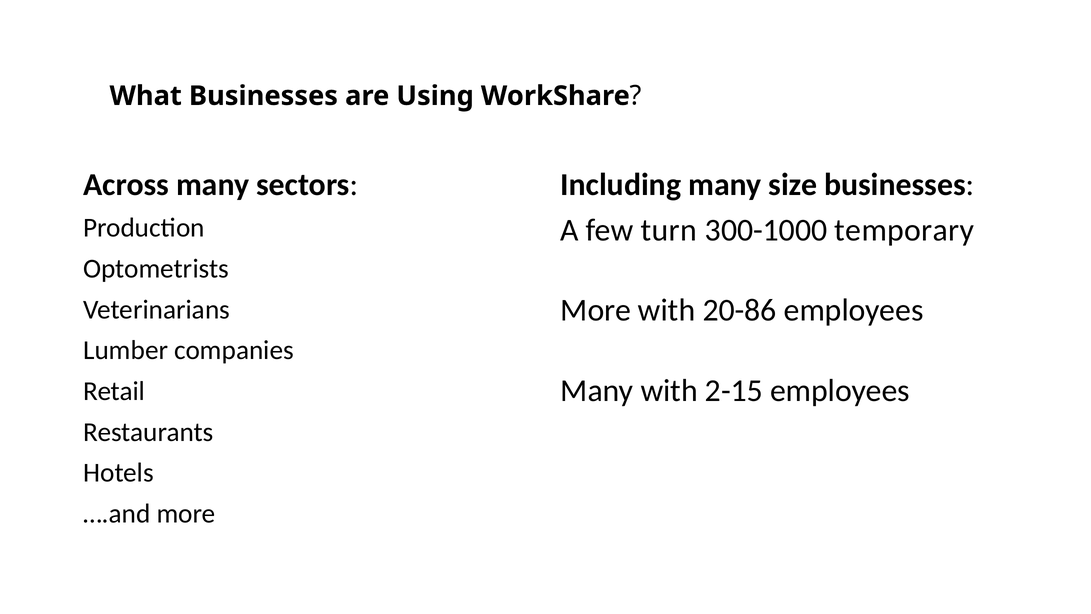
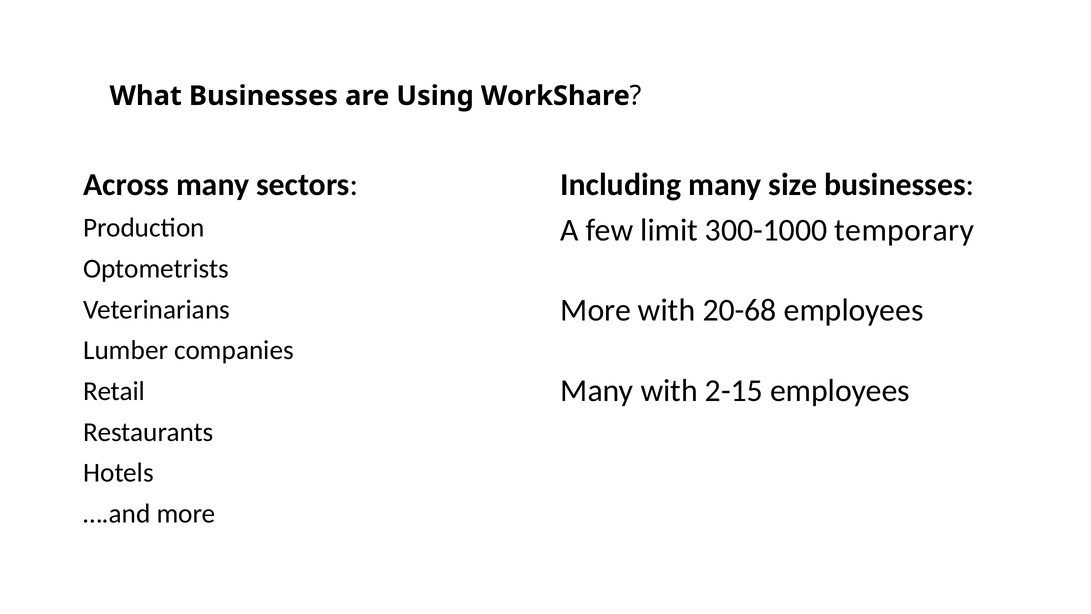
turn: turn -> limit (669, 230)
20-86: 20-86 -> 20-68 (740, 310)
